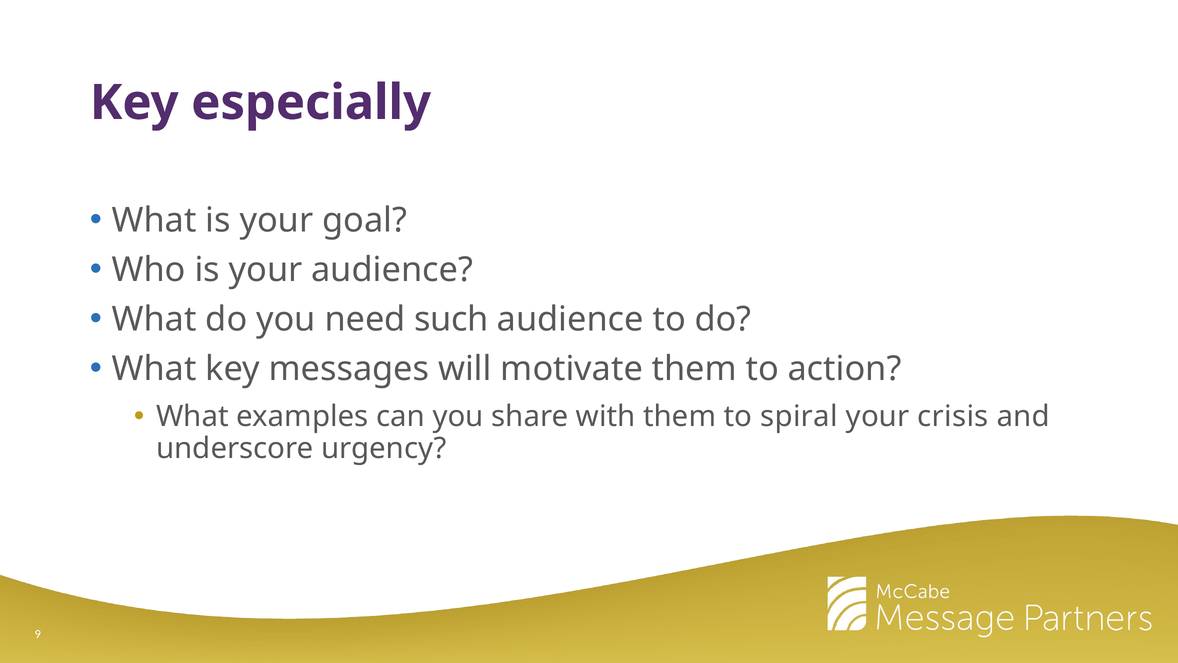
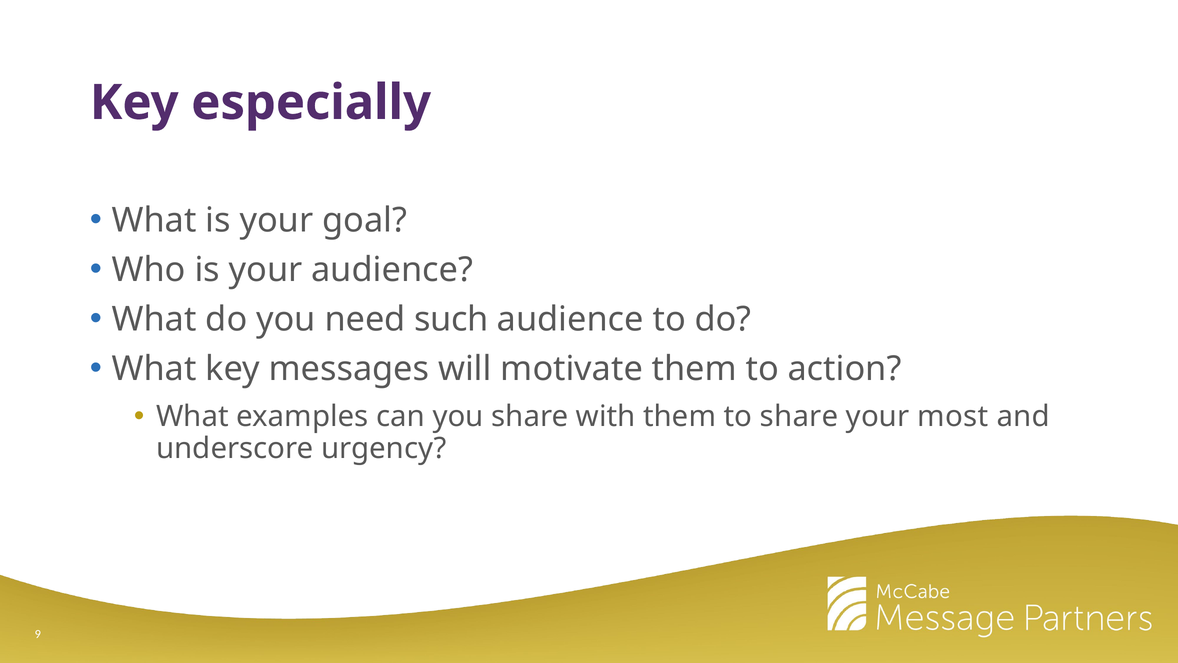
to spiral: spiral -> share (799, 416)
crisis: crisis -> most (953, 416)
